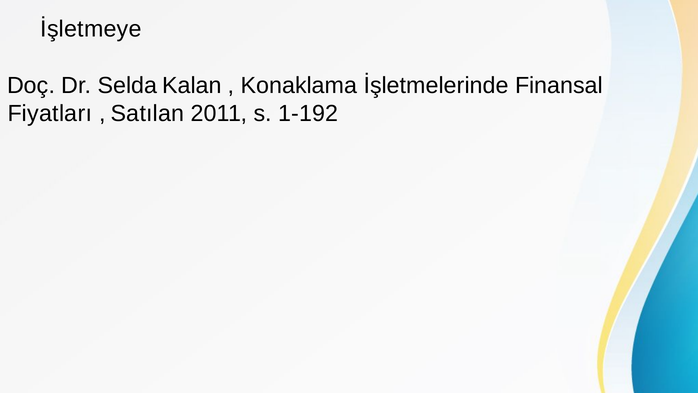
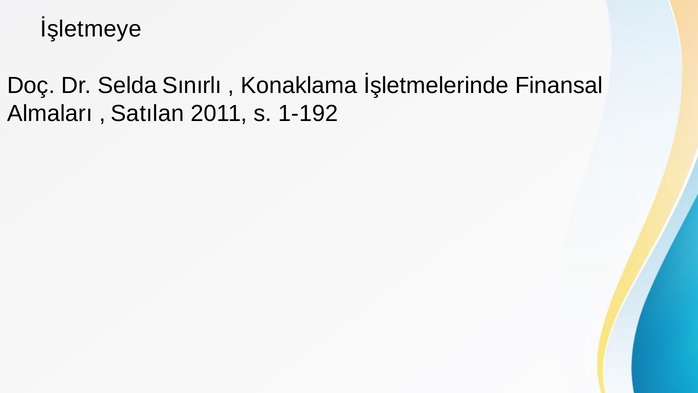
Kalan: Kalan -> Sınırlı (192, 85)
Fiyatları: Fiyatları -> Almaları (50, 113)
